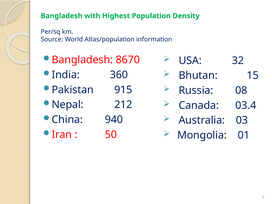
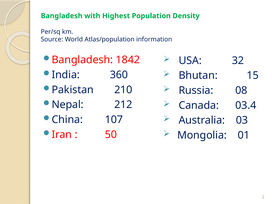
8670: 8670 -> 1842 (128, 60)
915: 915 -> 210 (123, 90)
940: 940 -> 107 (114, 120)
